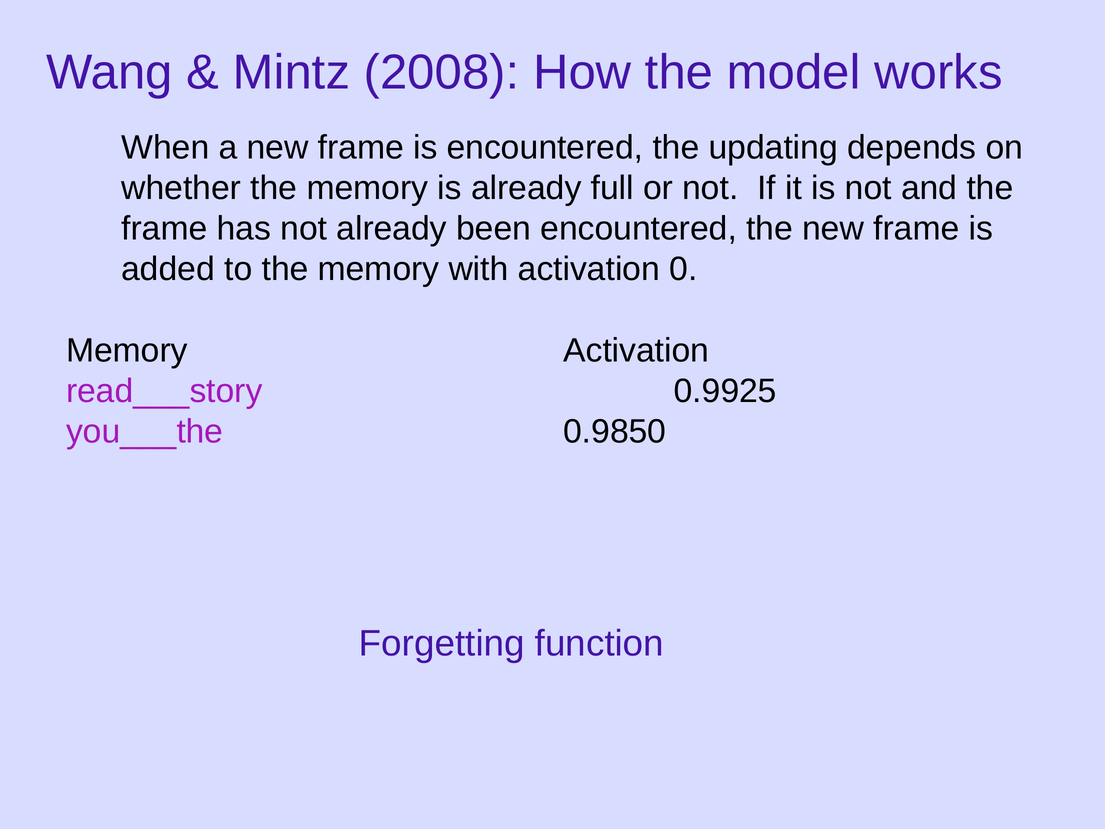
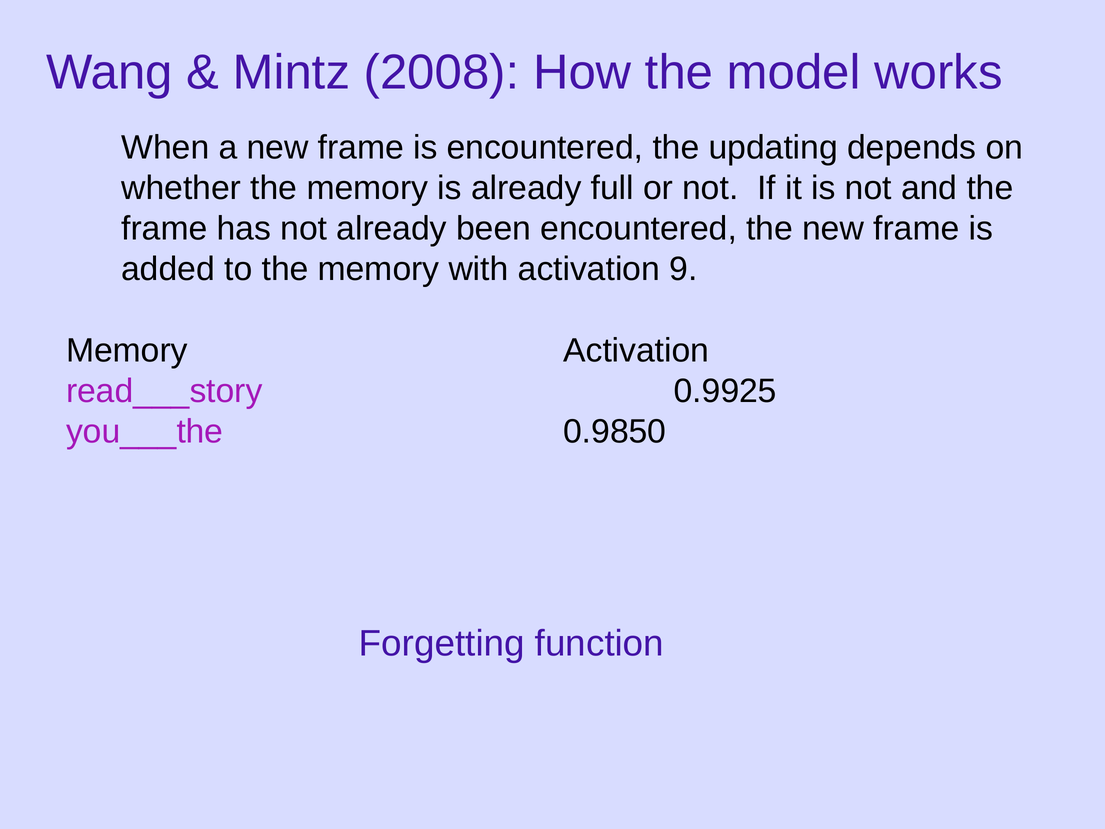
0: 0 -> 9 (683, 269)
